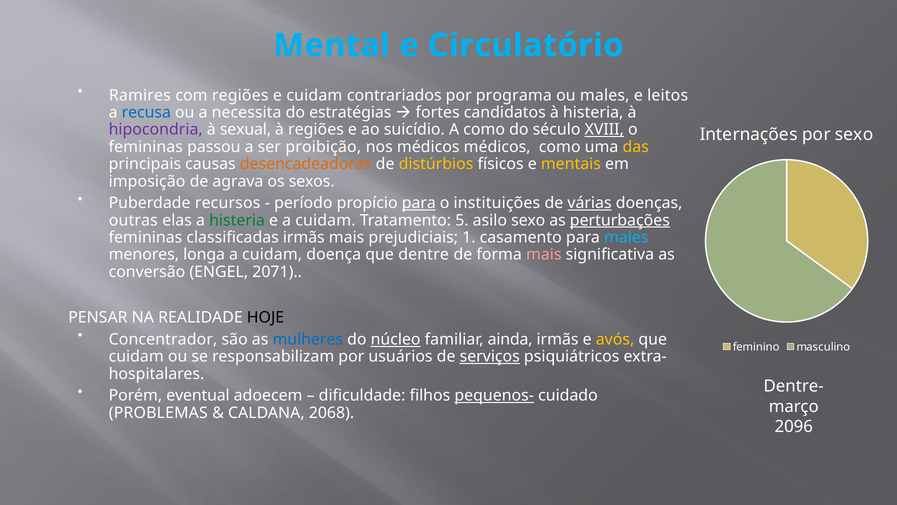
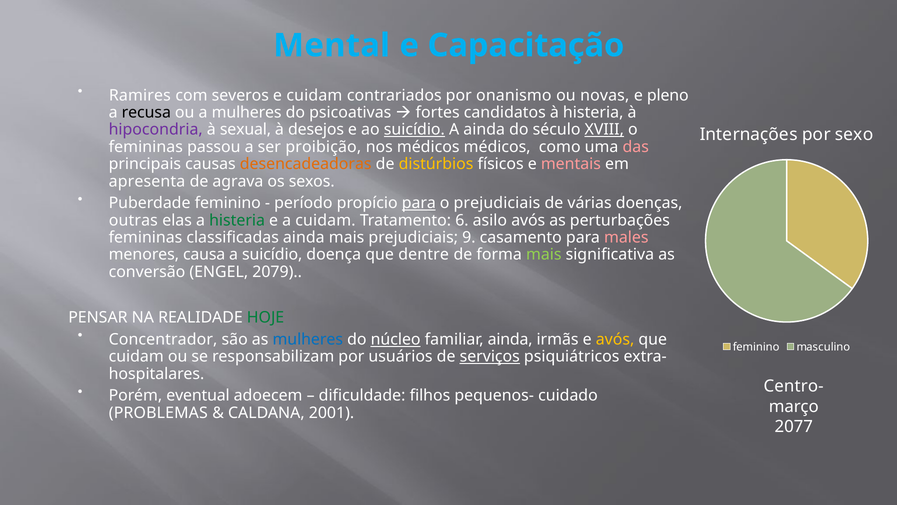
Circulatório: Circulatório -> Capacitação (526, 45)
com regiões: regiões -> severos (240, 95)
programa: programa -> onanismo (514, 95)
ou males: males -> novas (605, 95)
leitos: leitos -> pleno (668, 95)
recusa colour: blue -> black (146, 112)
a necessita: necessita -> mulheres (247, 112)
estratégias: estratégias -> psicoativas (350, 112)
à regiões: regiões -> desejos (316, 130)
suicídio underline: none -> present (414, 130)
A como: como -> ainda (484, 130)
das colour: yellow -> pink (636, 147)
mentais colour: yellow -> pink (571, 164)
imposição: imposição -> apresenta (147, 181)
Puberdade recursos: recursos -> feminino (228, 203)
o instituições: instituições -> prejudiciais (497, 203)
várias underline: present -> none (590, 203)
5: 5 -> 6 (462, 220)
asilo sexo: sexo -> avós (528, 220)
perturbações underline: present -> none (620, 220)
classificadas irmãs: irmãs -> ainda (304, 237)
1: 1 -> 9 (469, 237)
males colour: light blue -> pink (626, 237)
longa: longa -> causa (204, 254)
cuidam: cuidam -> suicídio (272, 254)
mais colour: pink -> light green (544, 254)
2071: 2071 -> 2079 (277, 272)
HOJE colour: black -> green (266, 317)
Dentre-: Dentre- -> Centro- (794, 386)
pequenos- underline: present -> none (494, 395)
2068: 2068 -> 2001 (331, 413)
2096: 2096 -> 2077 (794, 426)
